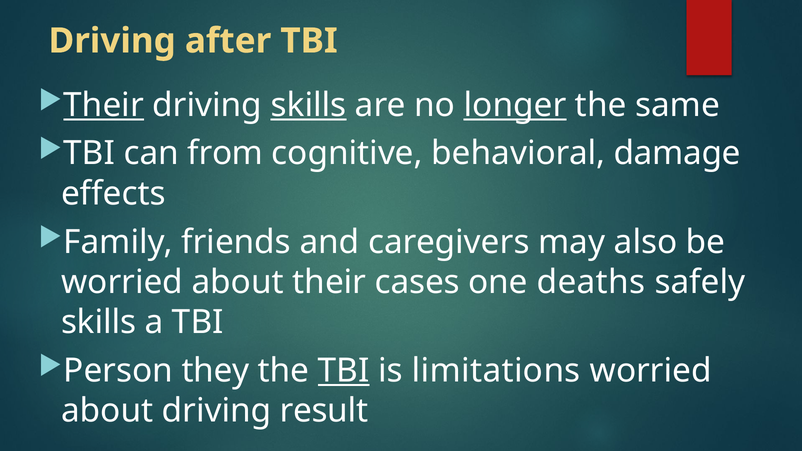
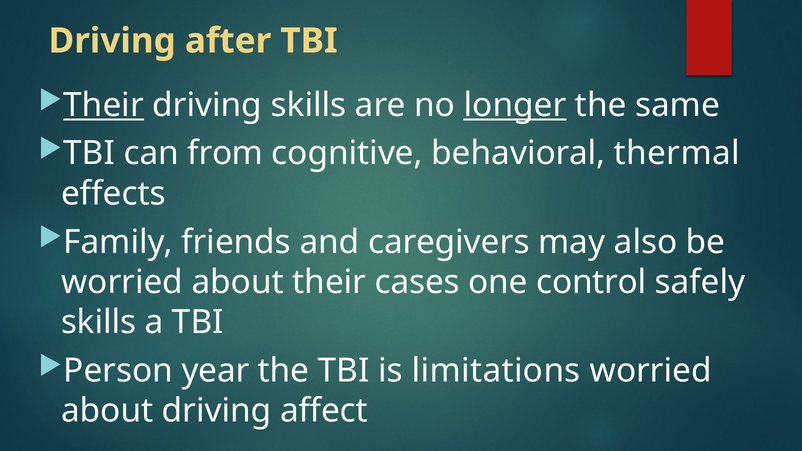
skills underline: present -> none (309, 105)
damage: damage -> thermal (677, 154)
deaths: deaths -> control (591, 282)
they: they -> year (216, 371)
TBI underline: present -> none (344, 371)
result: result -> affect (324, 411)
